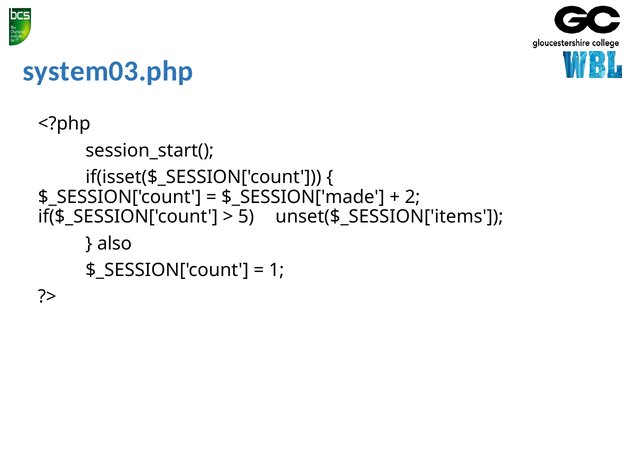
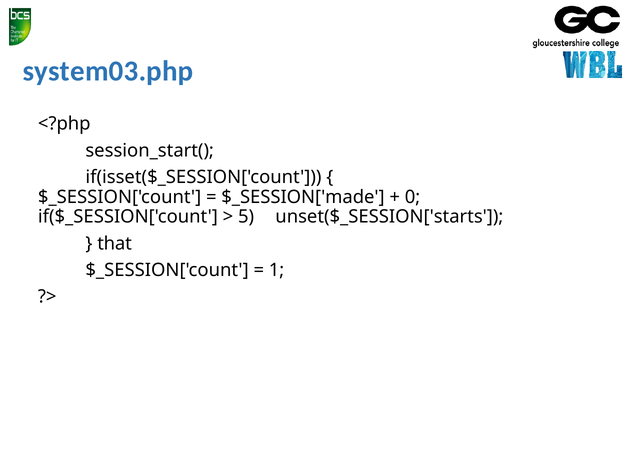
2: 2 -> 0 (413, 197)
unset($_SESSION['items: unset($_SESSION['items -> unset($_SESSION['starts (389, 217)
also: also -> that (115, 243)
